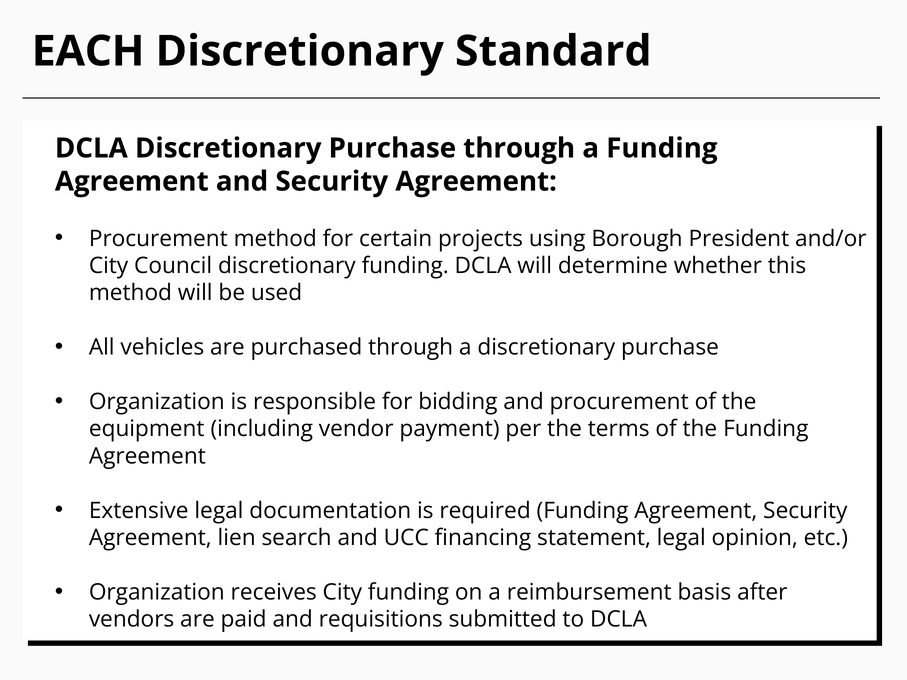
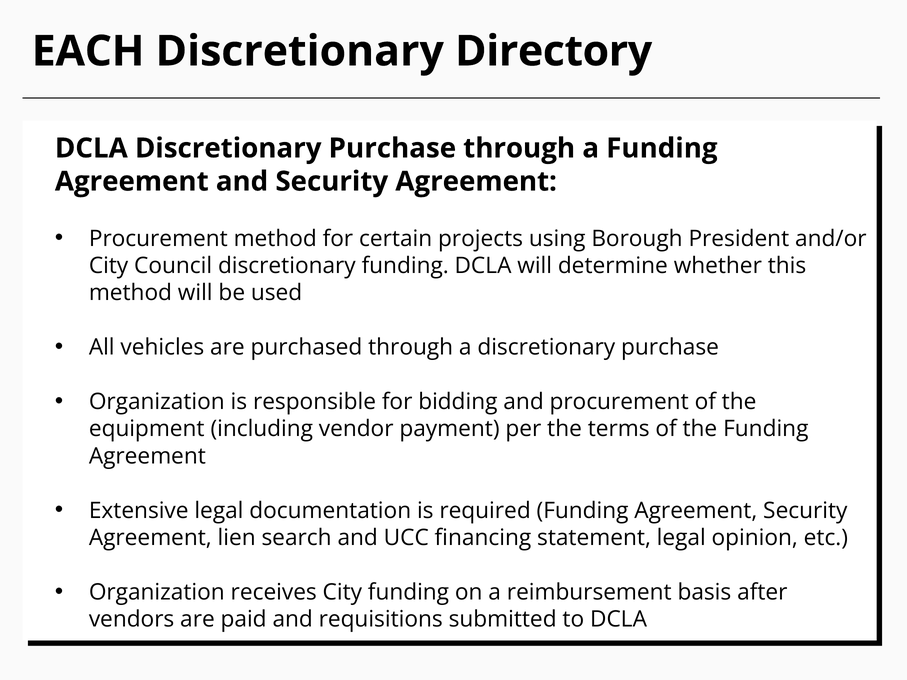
Standard: Standard -> Directory (554, 51)
